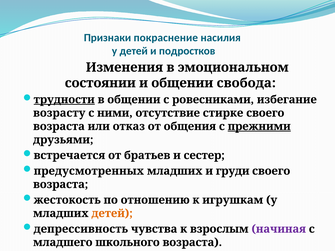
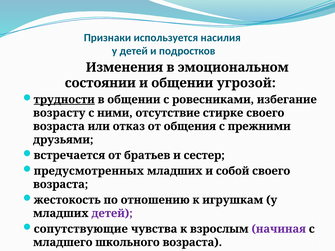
покраснение: покраснение -> используется (166, 38)
свобода: свобода -> угрозой (246, 83)
прежними underline: present -> none (259, 126)
груди: груди -> собой (233, 171)
детей colour: orange -> purple (112, 214)
депрессивность: депрессивность -> сопутствующие (81, 229)
